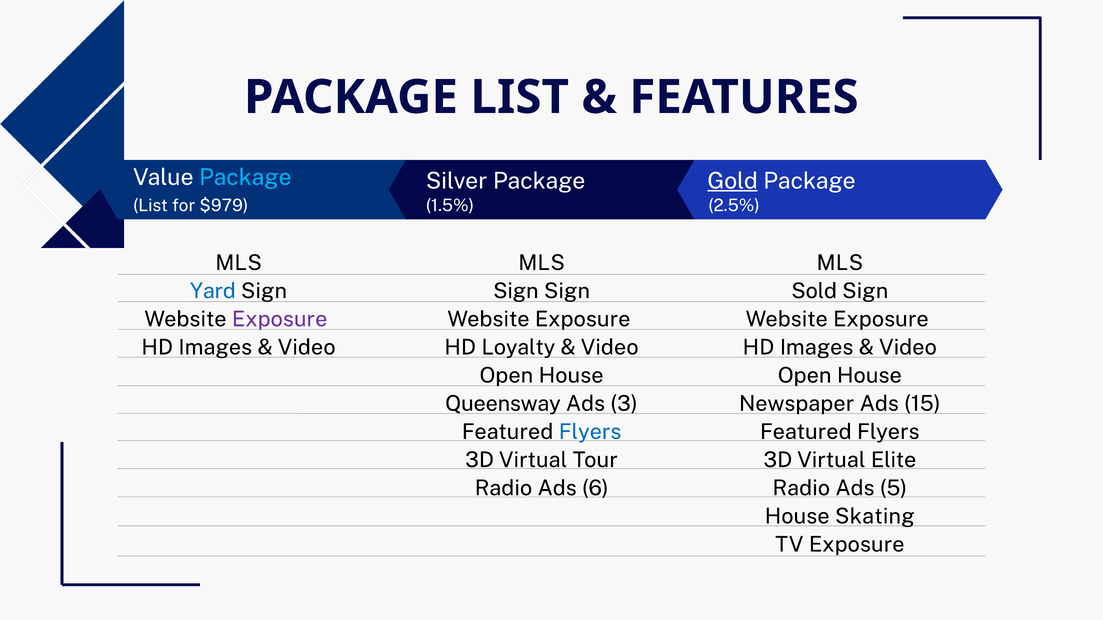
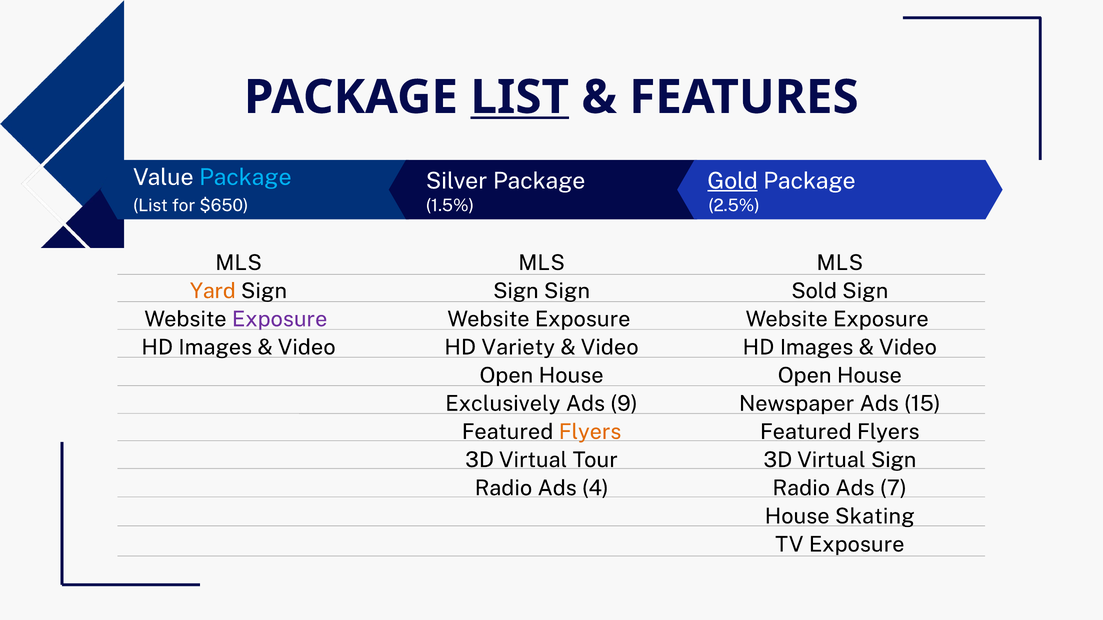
LIST underline: none -> present (520, 97)
$979: $979 -> $650 (224, 206)
Yard colour: blue -> orange (213, 291)
Loyalty: Loyalty -> Variety (518, 348)
Queensway: Queensway -> Exclusively (503, 404)
3: 3 -> 9 (624, 404)
Flyers colour: blue -> orange (590, 432)
Virtual Elite: Elite -> Sign (894, 460)
6: 6 -> 4 (595, 488)
5: 5 -> 7 (893, 488)
